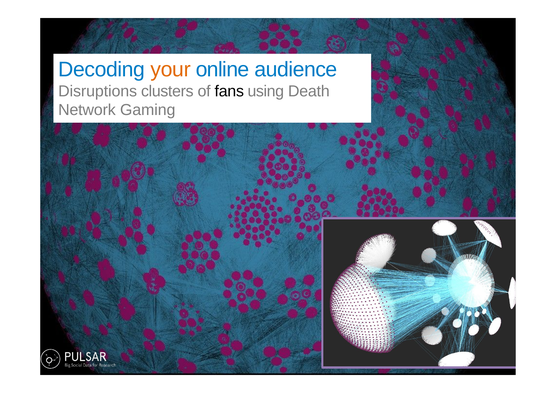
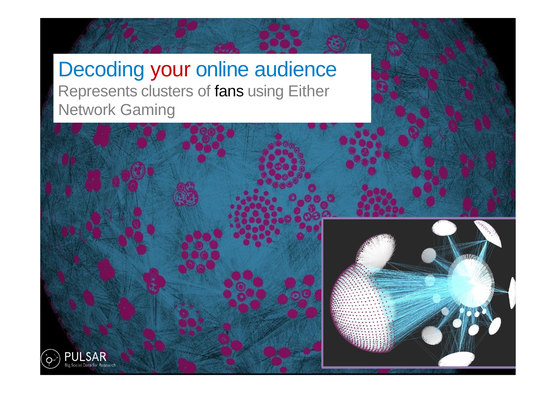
your colour: orange -> red (171, 69)
Disruptions: Disruptions -> Represents (98, 91)
Death: Death -> Either (309, 91)
